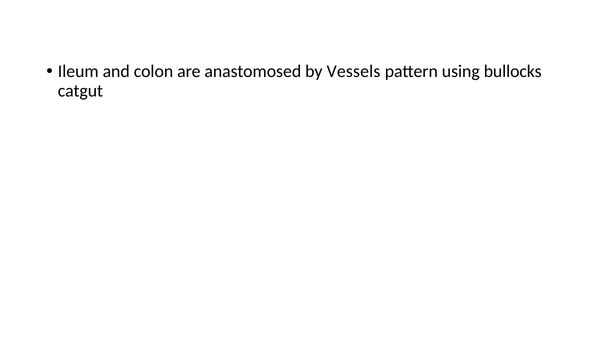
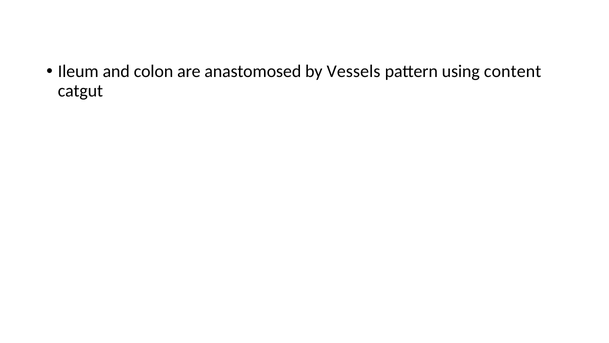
bullocks: bullocks -> content (513, 72)
